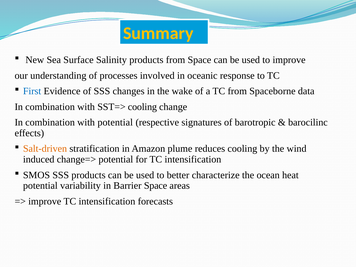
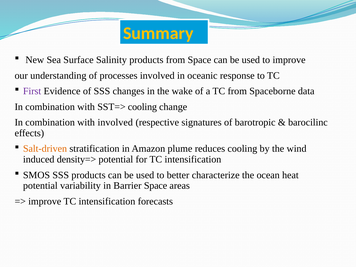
First colour: blue -> purple (32, 91)
with potential: potential -> involved (115, 122)
change=>: change=> -> density=> (76, 159)
